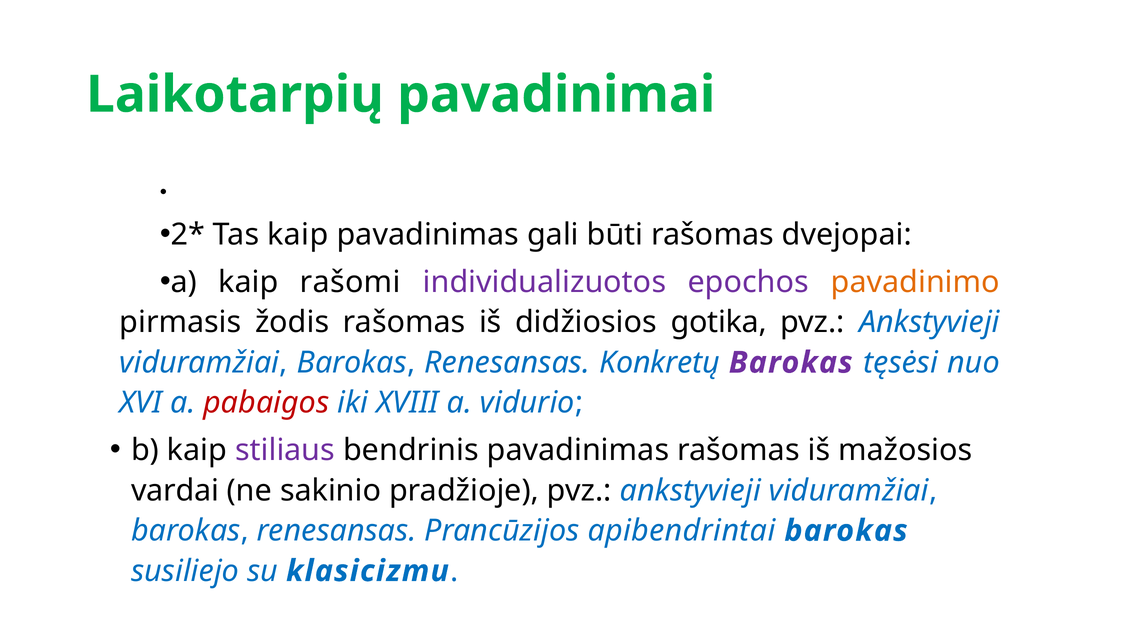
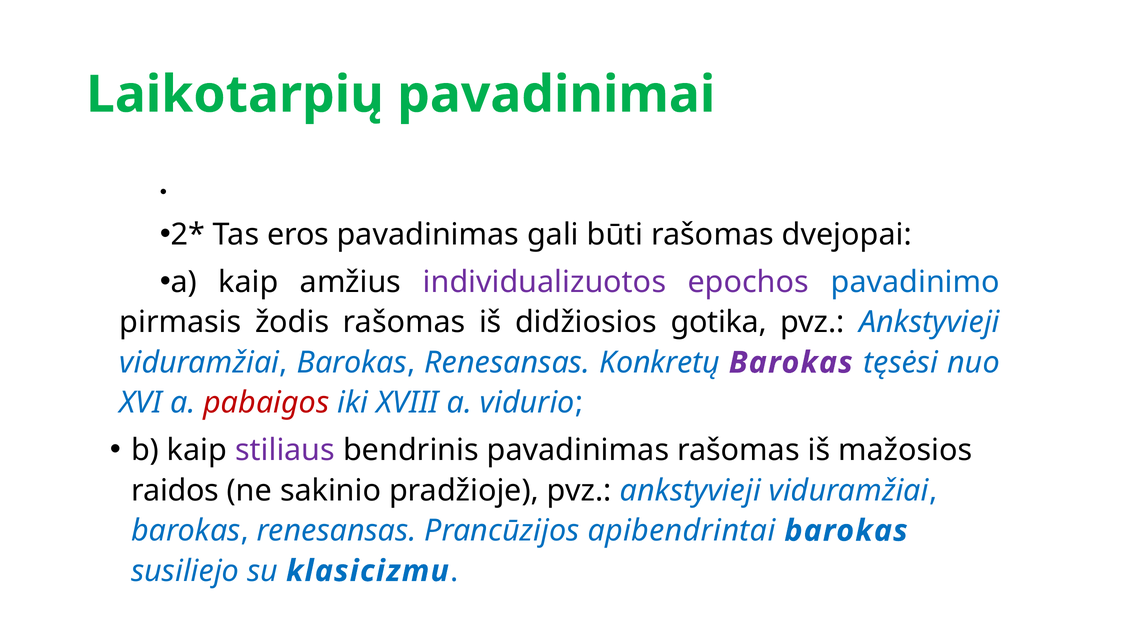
Tas kaip: kaip -> eros (298, 235)
rašomi: rašomi -> amžius (350, 282)
pavadinimo colour: orange -> blue (915, 282)
vardai: vardai -> raidos (175, 491)
